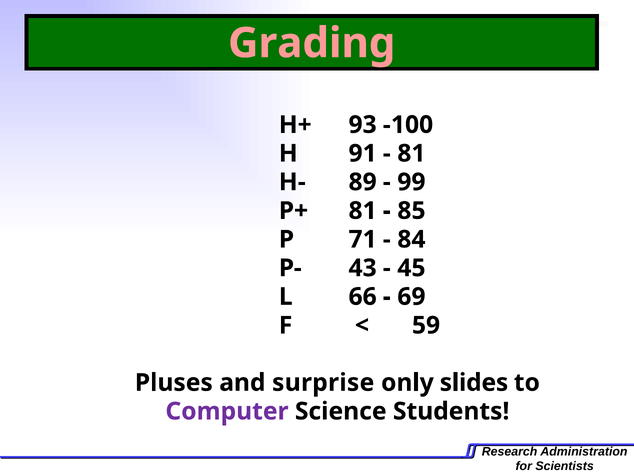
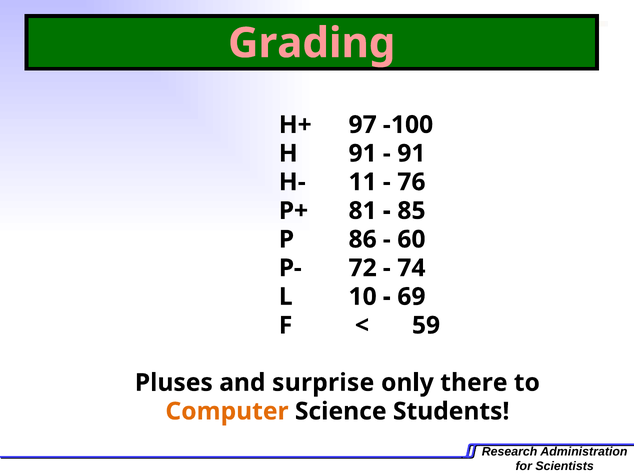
93: 93 -> 97 (363, 125)
81: 81 -> 91 (411, 153)
89: 89 -> 11 (363, 182)
99: 99 -> 76 (411, 182)
71: 71 -> 86 (363, 239)
84: 84 -> 60 (411, 239)
43: 43 -> 72 (363, 268)
45: 45 -> 74 (411, 268)
66: 66 -> 10 (363, 296)
slides: slides -> there (474, 382)
Computer colour: purple -> orange (227, 411)
